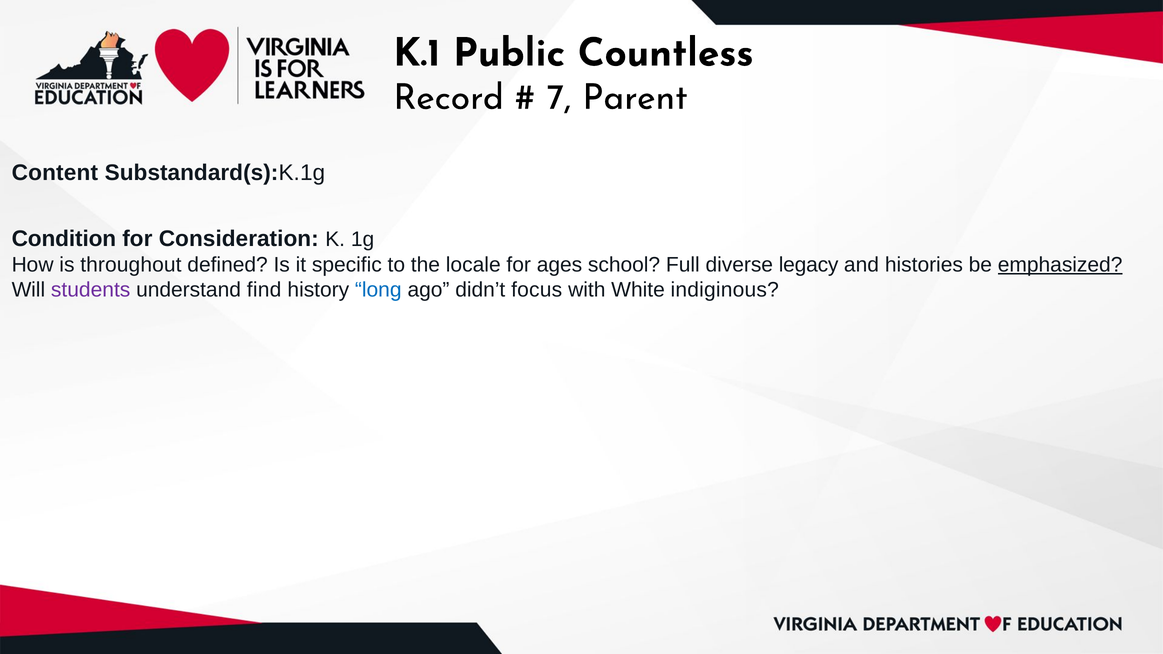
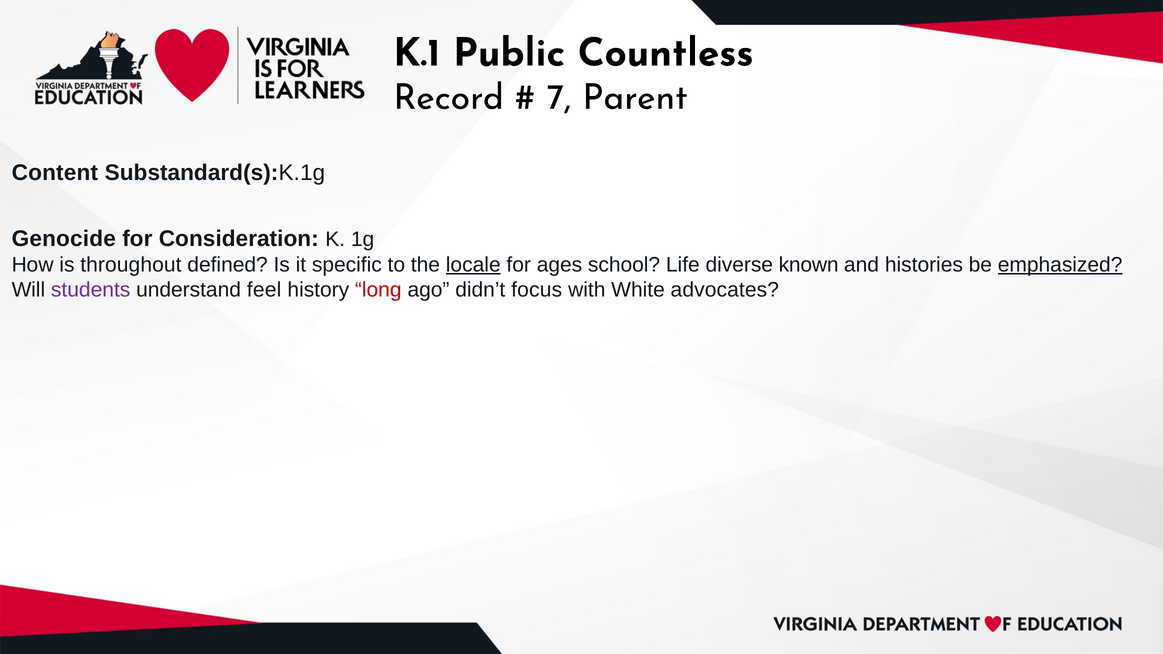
Condition: Condition -> Genocide (64, 239)
locale underline: none -> present (473, 265)
Full: Full -> Life (683, 265)
legacy: legacy -> known (809, 265)
find: find -> feel (264, 290)
long colour: blue -> red (378, 290)
indiginous: indiginous -> advocates (725, 290)
